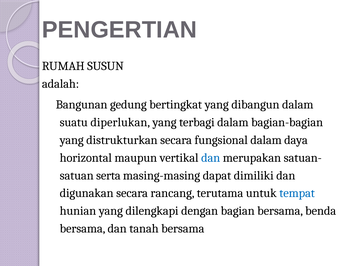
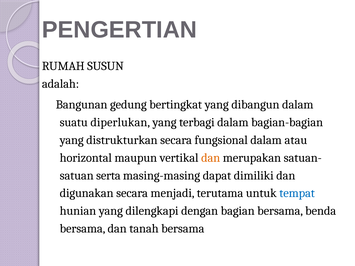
daya: daya -> atau (296, 140)
dan colour: blue -> orange (211, 158)
rancang: rancang -> menjadi (172, 193)
